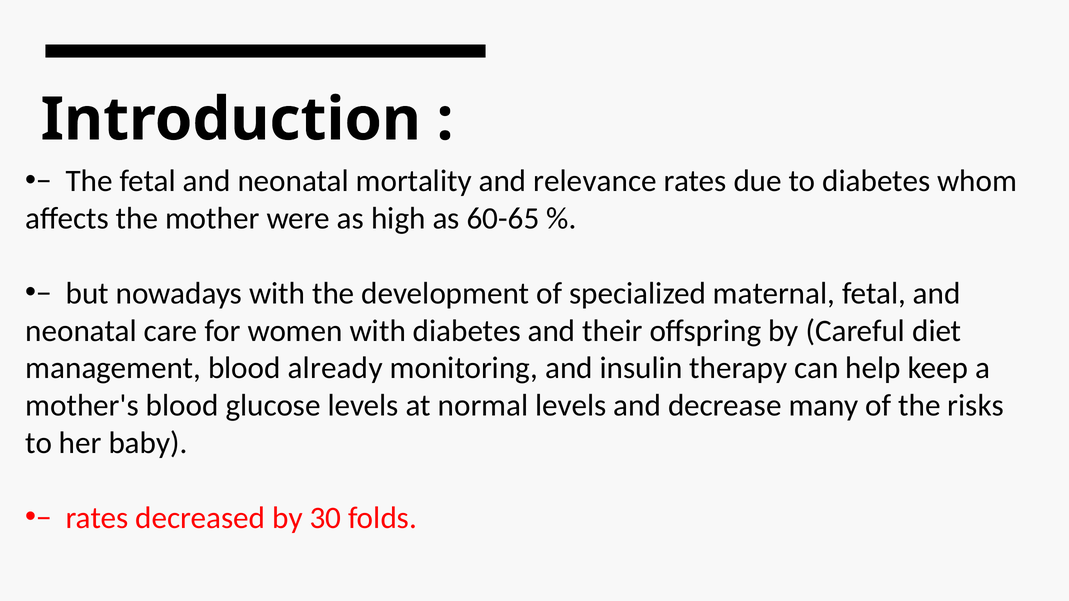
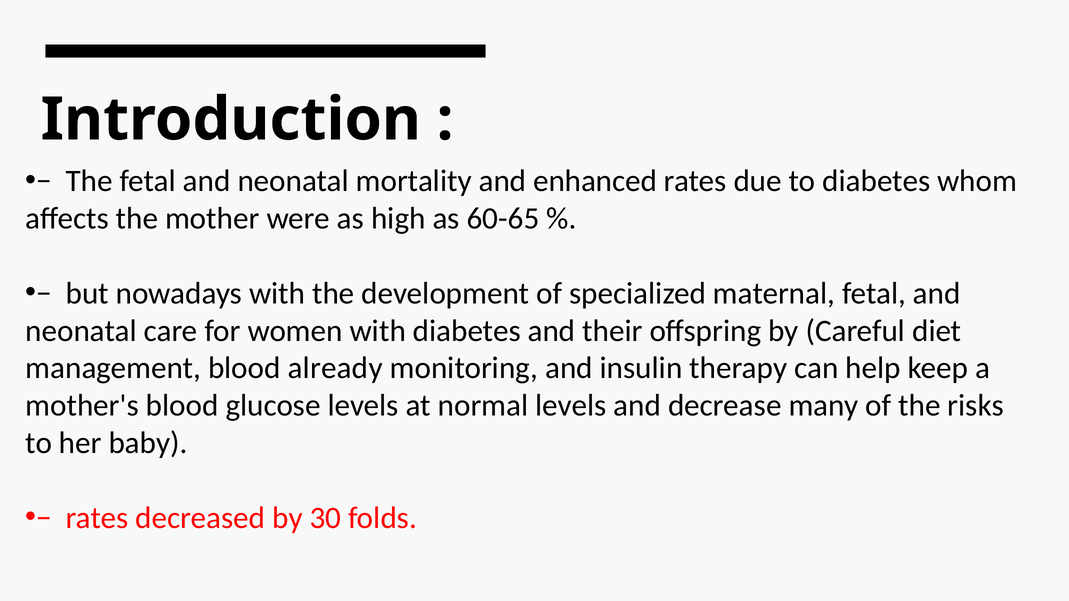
relevance: relevance -> enhanced (595, 181)
